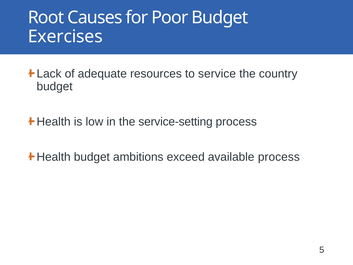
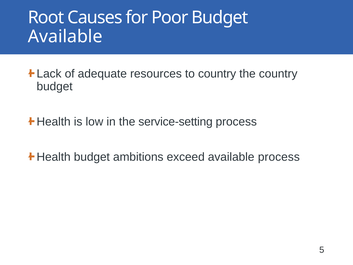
Exercises: Exercises -> Available (65, 37)
to service: service -> country (217, 74)
